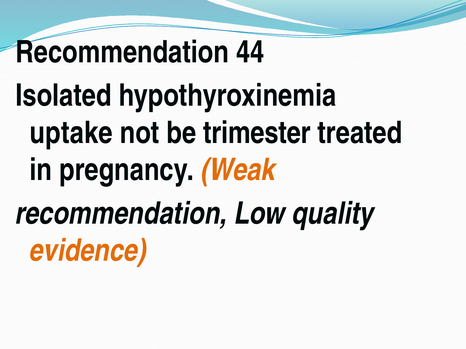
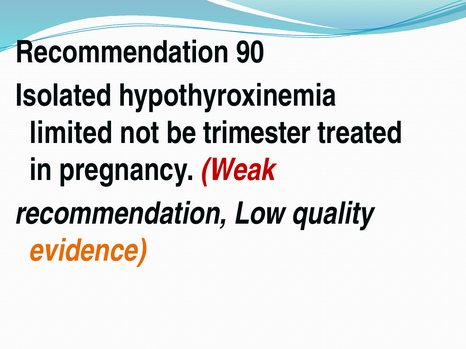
44: 44 -> 90 (250, 52)
uptake: uptake -> limited (71, 133)
Weak colour: orange -> red (238, 170)
